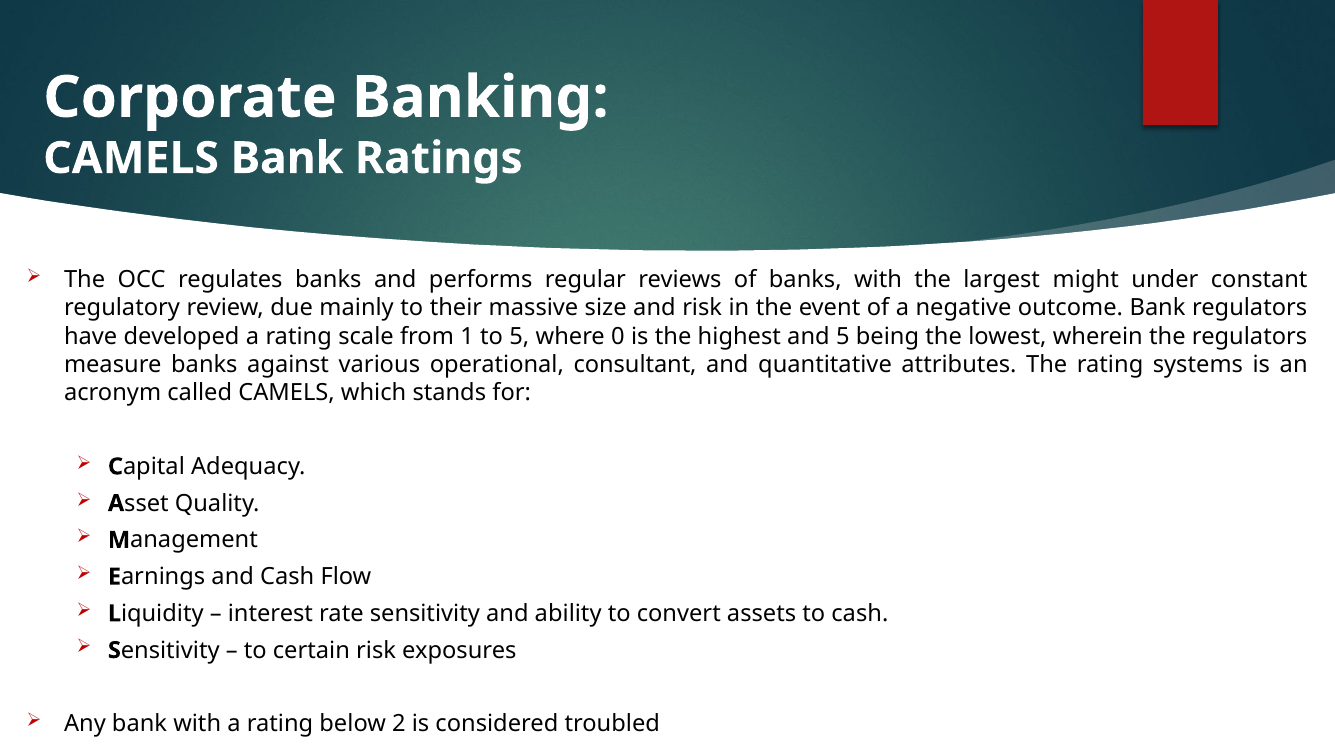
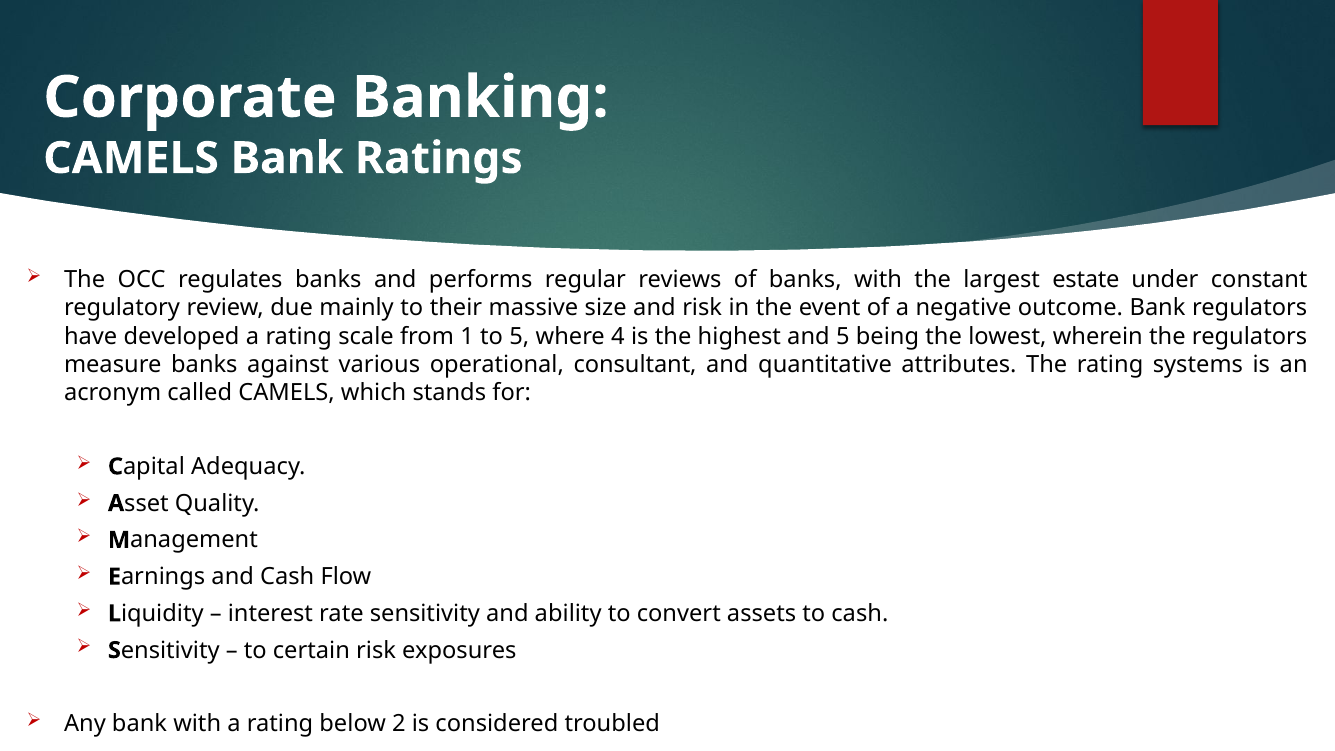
might: might -> estate (1086, 280)
0: 0 -> 4 (618, 336)
